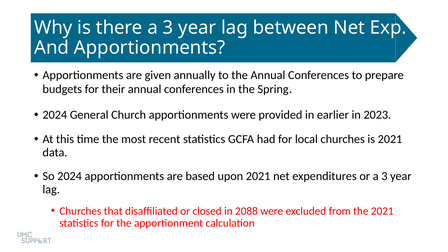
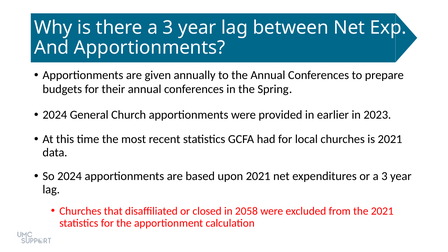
2088: 2088 -> 2058 (246, 211)
